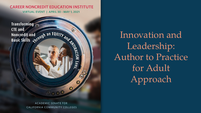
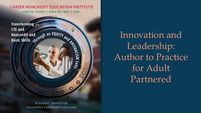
Approach: Approach -> Partnered (151, 79)
